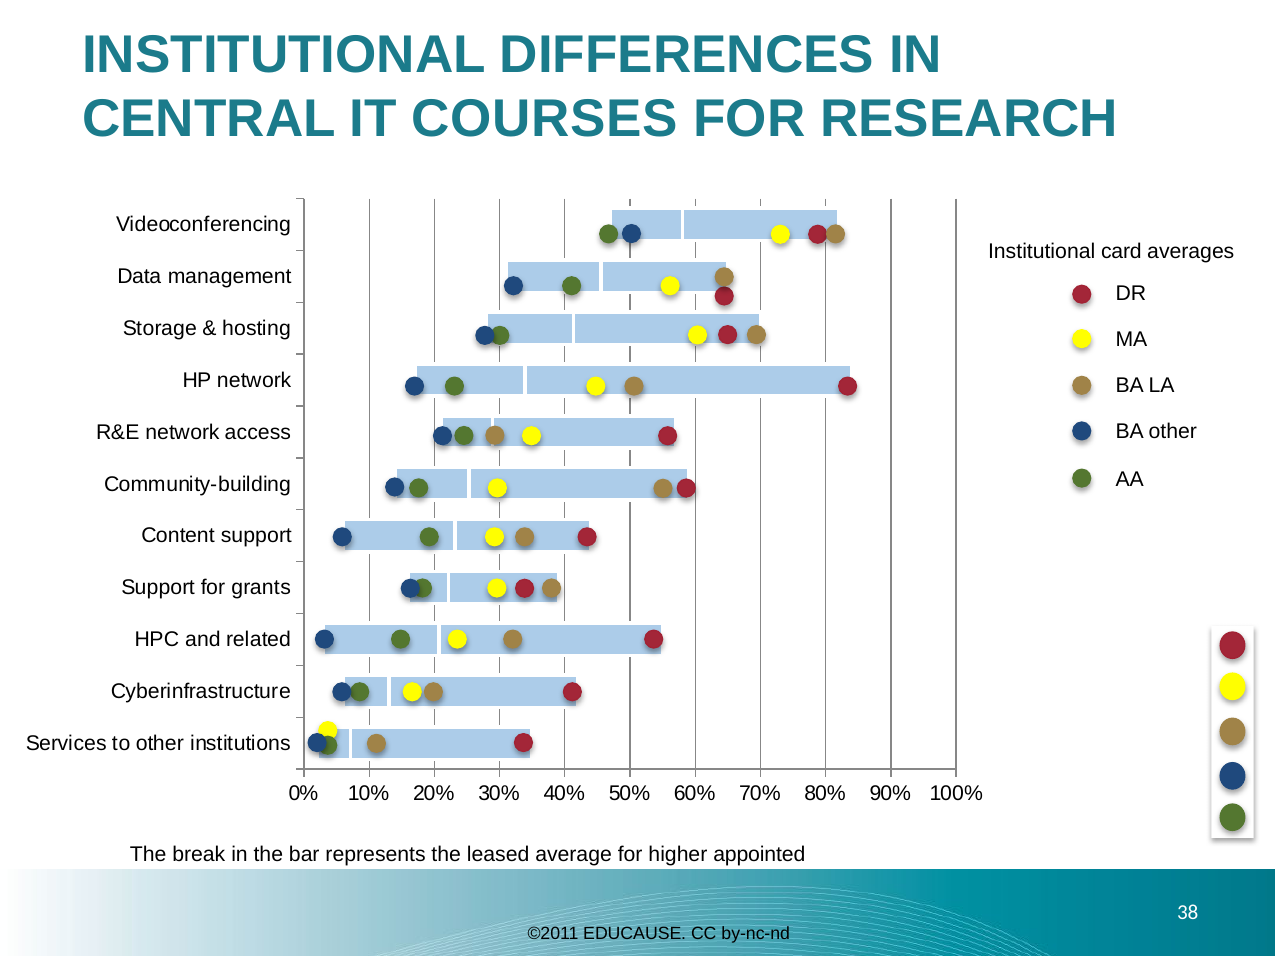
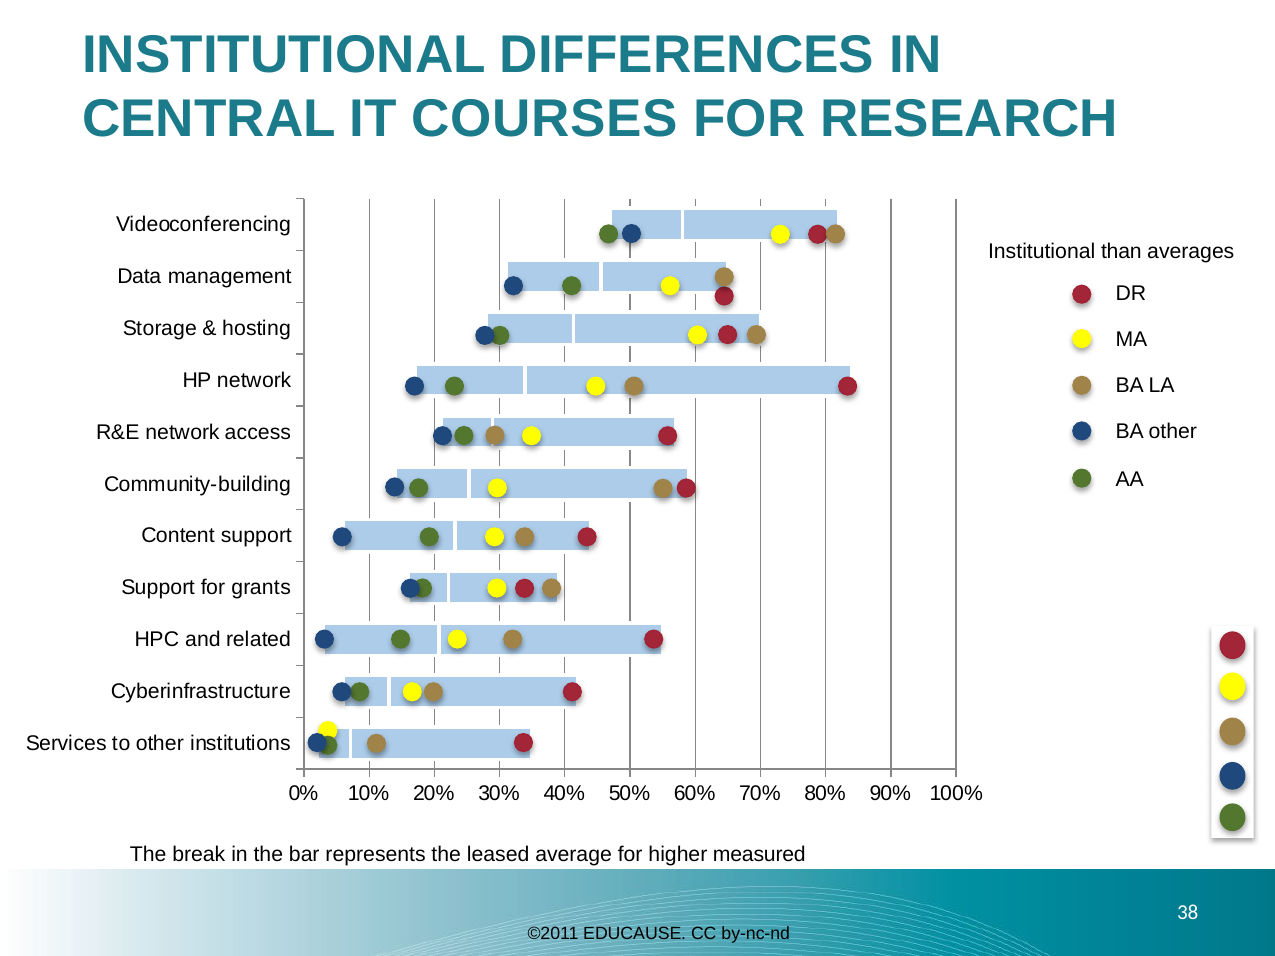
card: card -> than (1121, 251)
appointed: appointed -> measured (759, 855)
